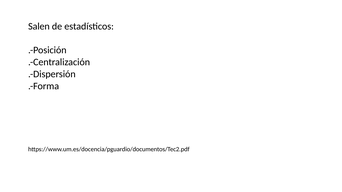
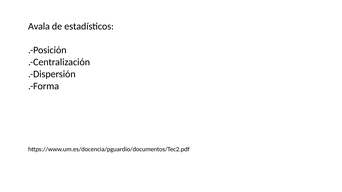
Salen: Salen -> Avala (39, 26)
